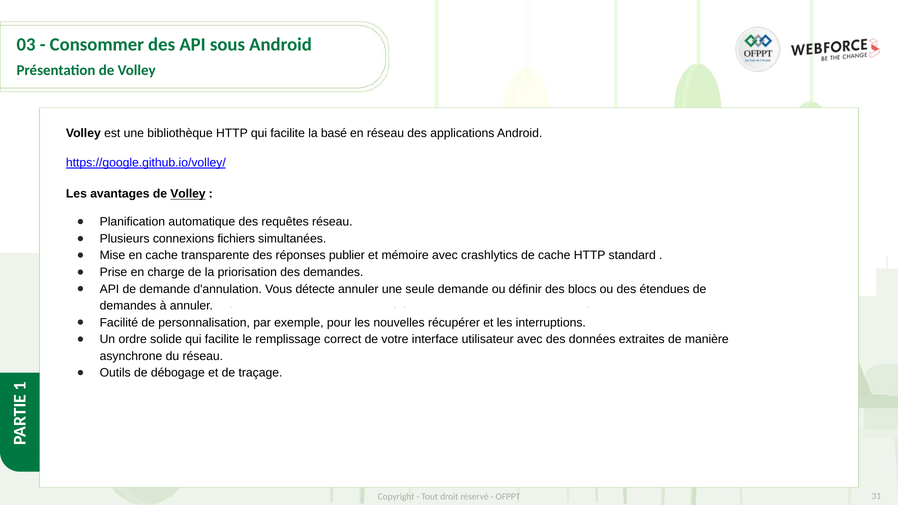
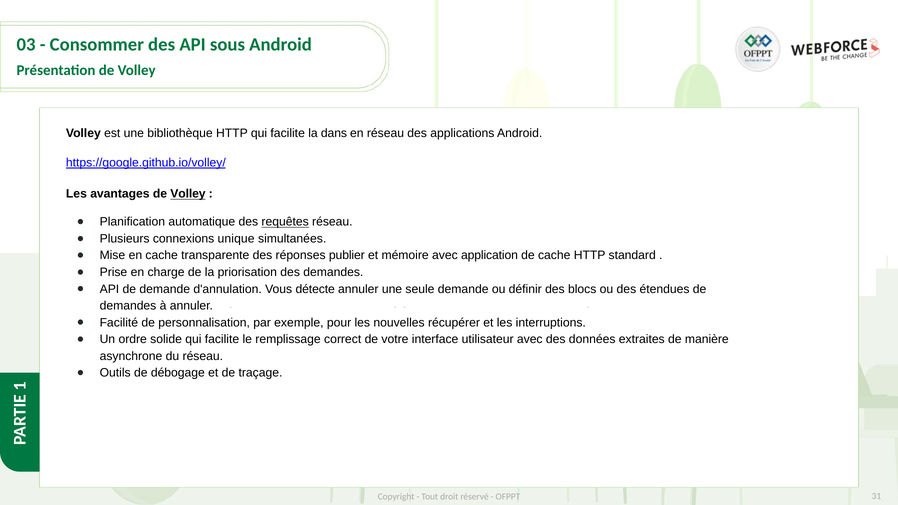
basé: basé -> dans (334, 133)
requêtes underline: none -> present (285, 222)
fichiers: fichiers -> unique (236, 239)
crashlytics: crashlytics -> application (490, 256)
